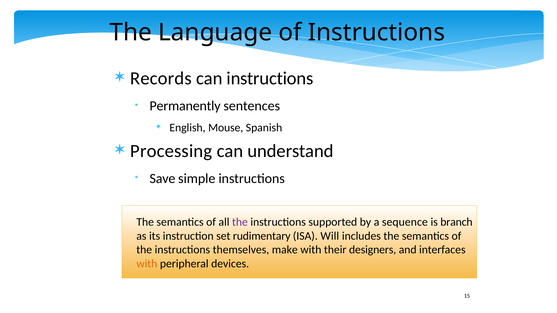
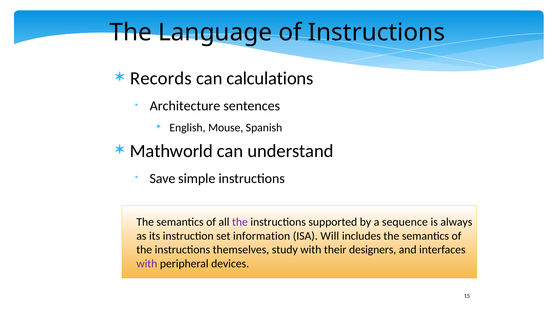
can instructions: instructions -> calculations (270, 79)
Permanently: Permanently -> Architecture (185, 106)
Processing: Processing -> Mathworld (171, 151)
branch: branch -> always (456, 222)
rudimentary: rudimentary -> information (262, 236)
make: make -> study (285, 250)
with colour: orange -> purple (147, 264)
